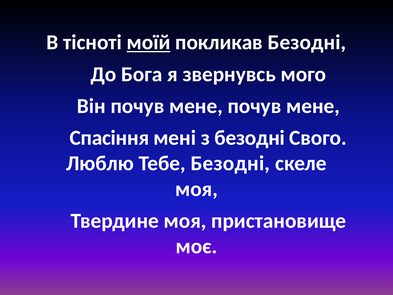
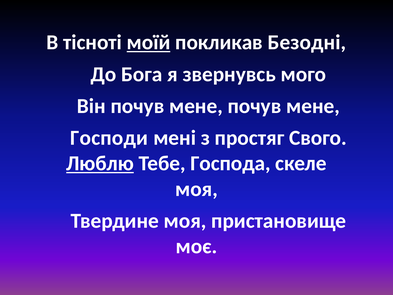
Спасіння: Спасіння -> Господи (109, 138)
з безодні: безодні -> простяг (250, 138)
Люблю underline: none -> present (100, 163)
Тебе Безодні: Безодні -> Господа (230, 163)
